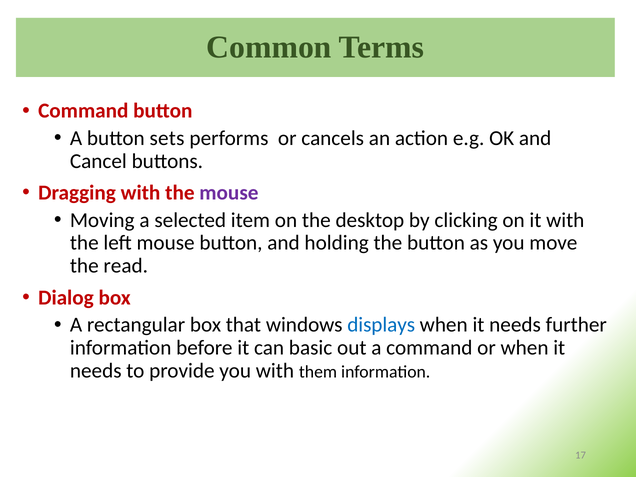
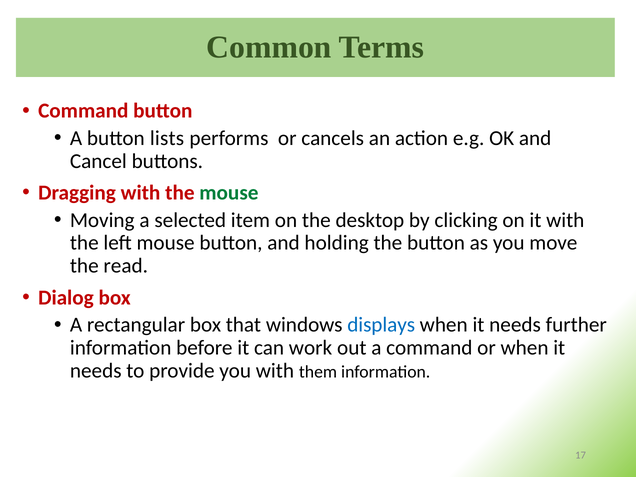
sets: sets -> lists (167, 138)
mouse colour: purple -> green (229, 193)
basic: basic -> work (311, 348)
